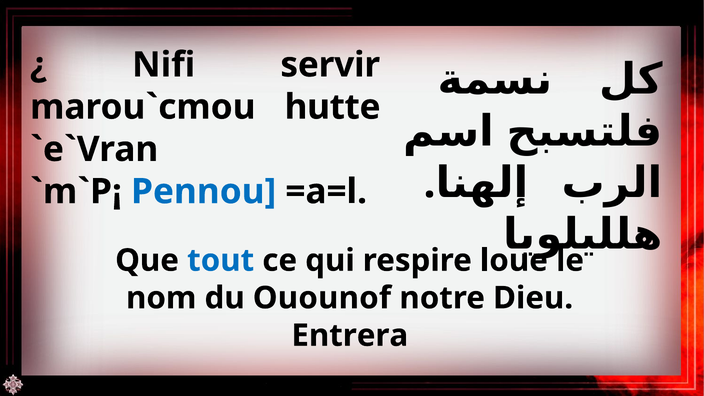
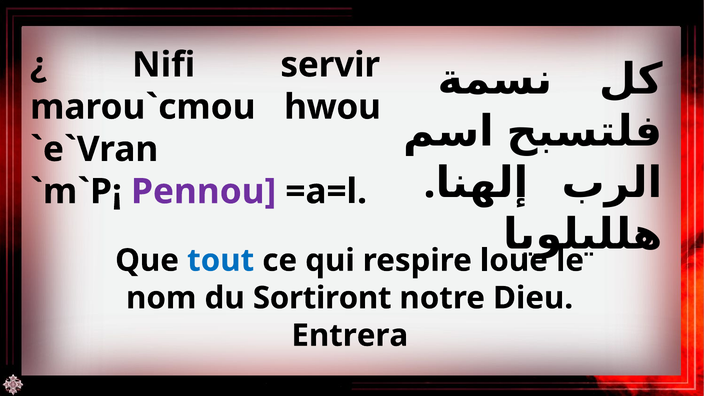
hutte: hutte -> hwou (333, 107)
Pennou colour: blue -> purple (204, 192)
Ouounof: Ouounof -> Sortiront (322, 298)
